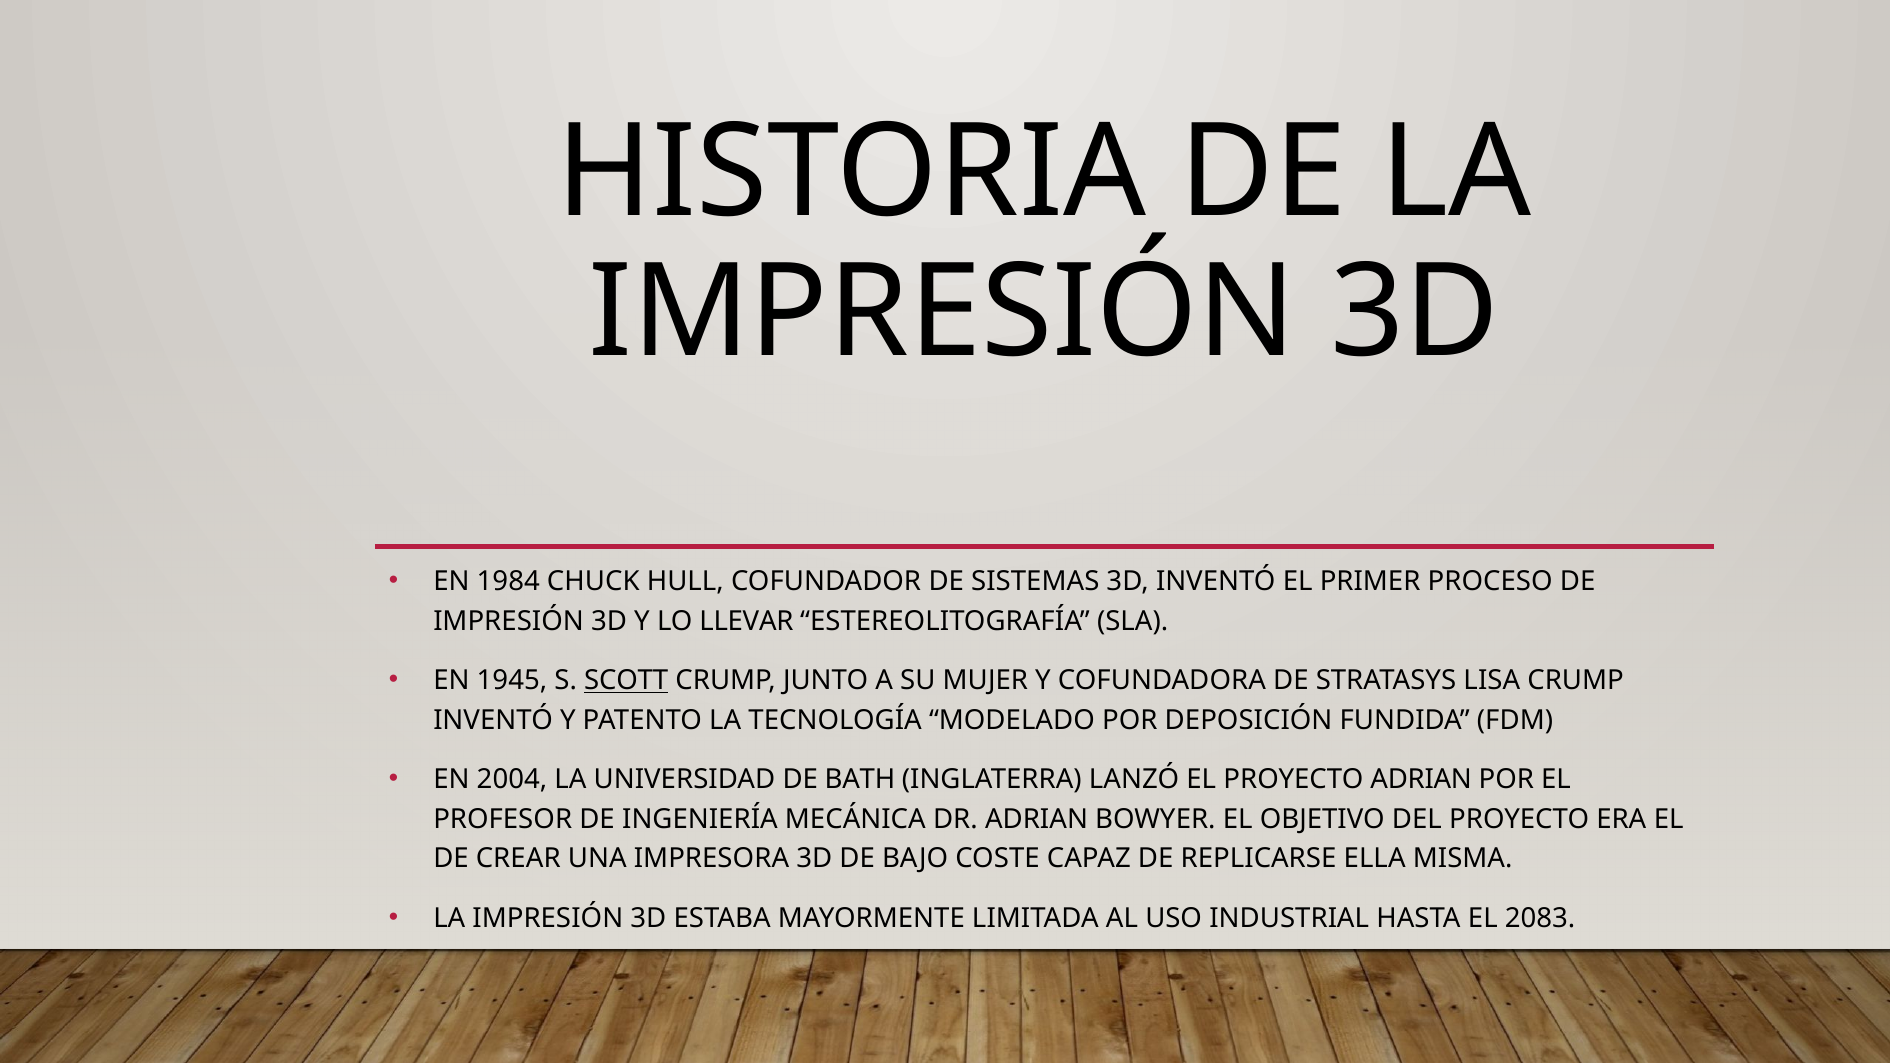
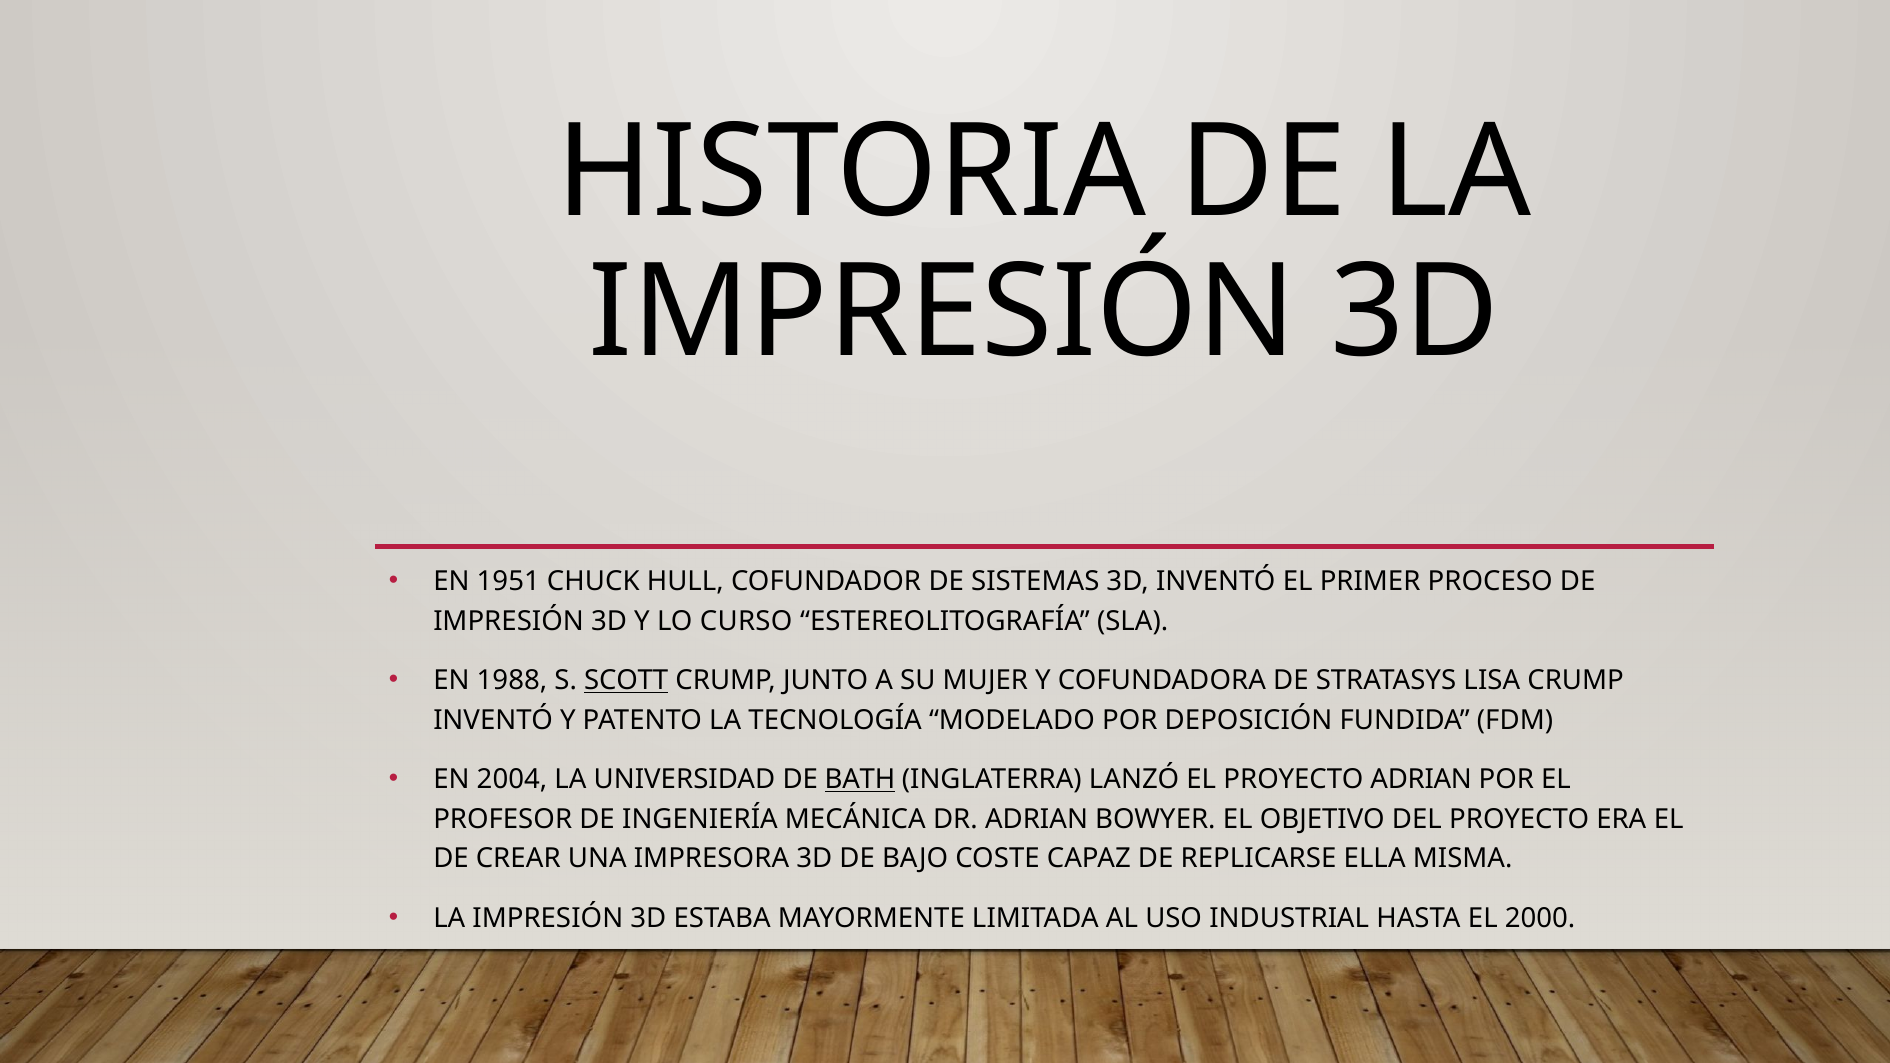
1984: 1984 -> 1951 (508, 582)
LLEVAR: LLEVAR -> CURSO (746, 621)
1945: 1945 -> 1988 (512, 681)
BATH underline: none -> present (860, 780)
2083: 2083 -> 2000 (1540, 918)
